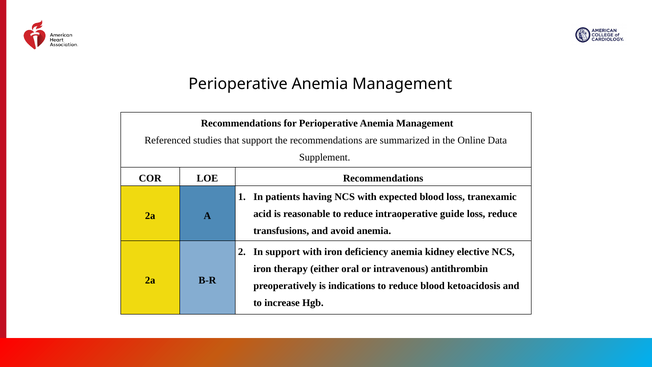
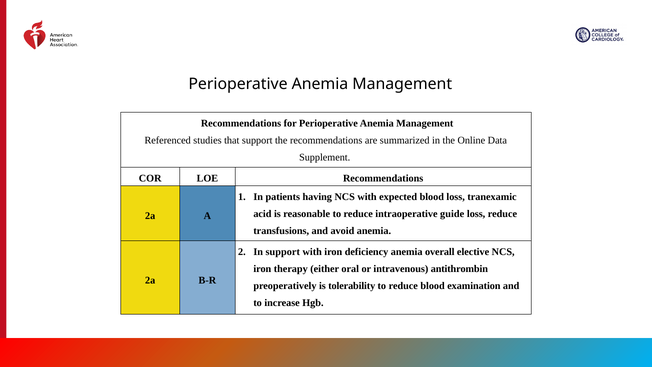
kidney: kidney -> overall (440, 252)
indications: indications -> tolerability (352, 286)
ketoacidosis: ketoacidosis -> examination (474, 286)
